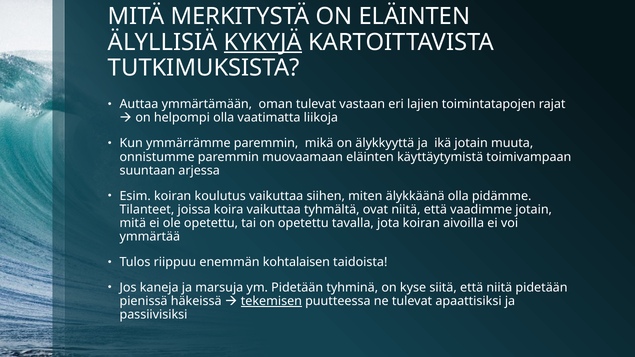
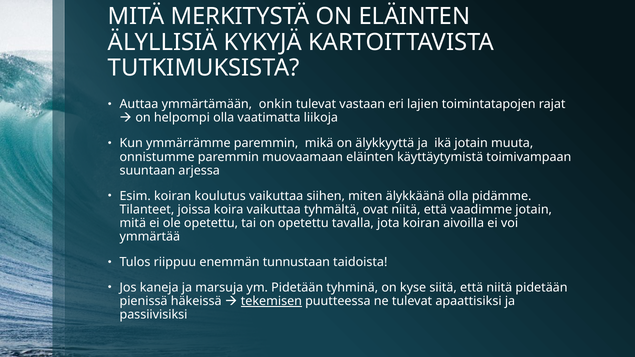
KYKYJÄ underline: present -> none (263, 42)
oman: oman -> onkin (276, 104)
kohtalaisen: kohtalaisen -> tunnustaan (296, 262)
